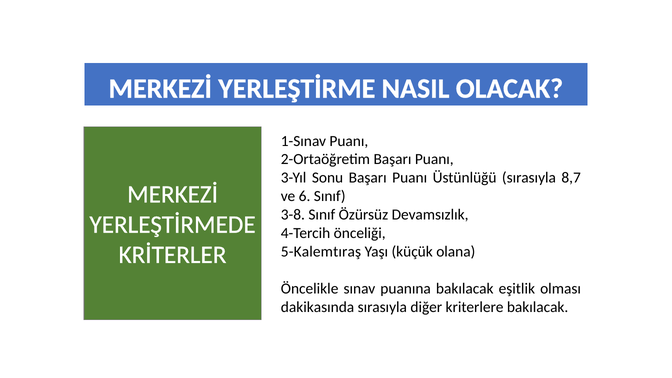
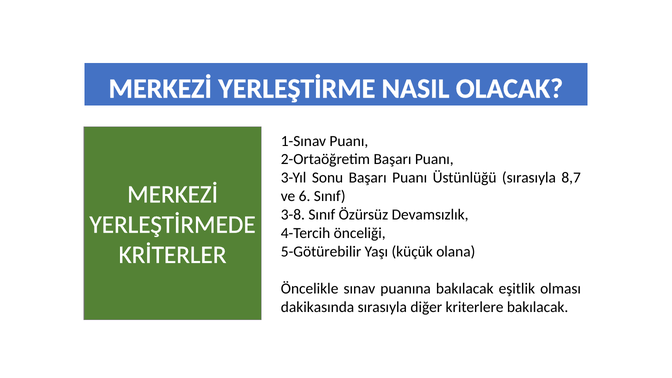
5-Kalemtıraş: 5-Kalemtıraş -> 5-Götürebilir (321, 252)
